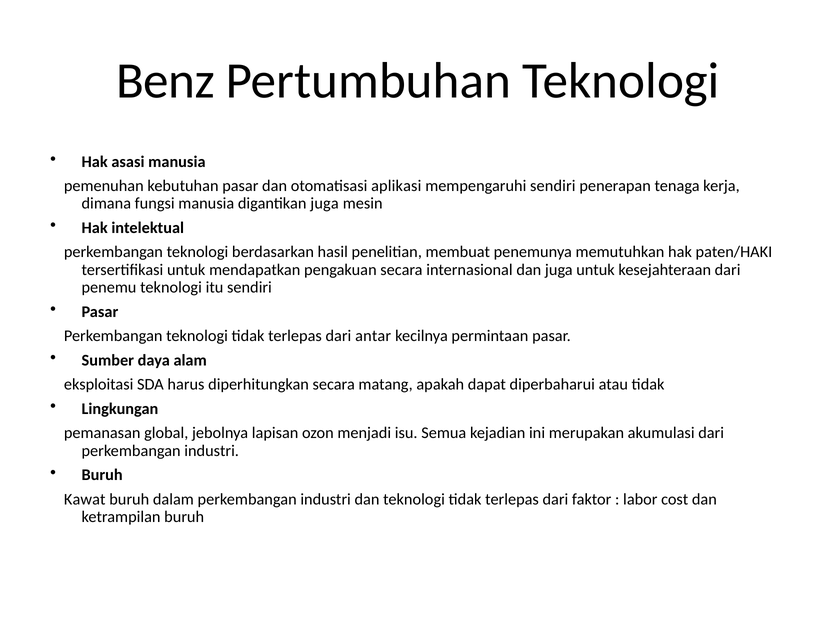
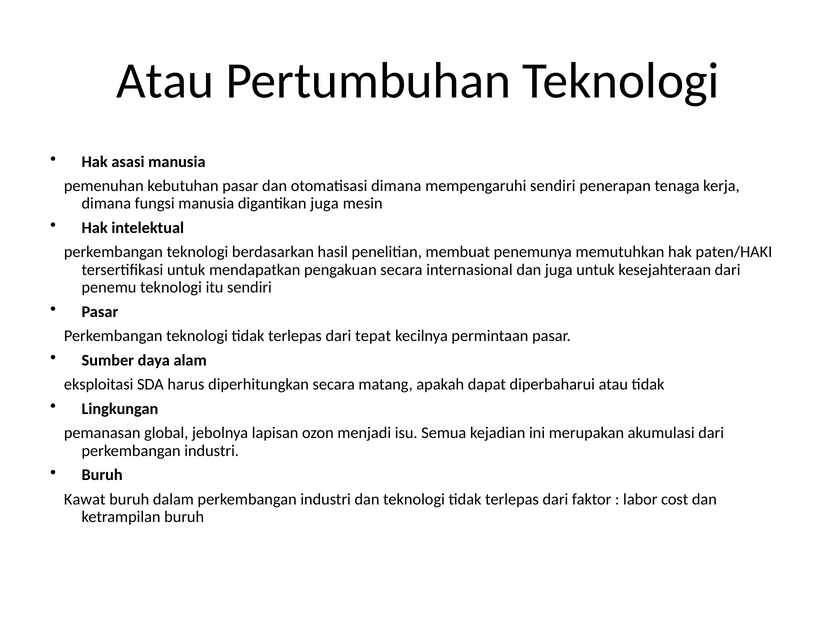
Benz: Benz -> Atau (165, 81)
otomatisasi aplikasi: aplikasi -> dimana (396, 186)
antar: antar -> tepat (373, 336)
